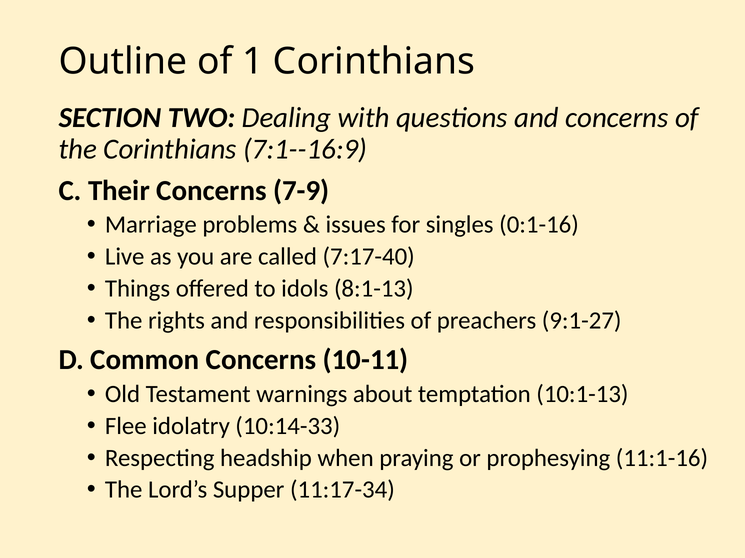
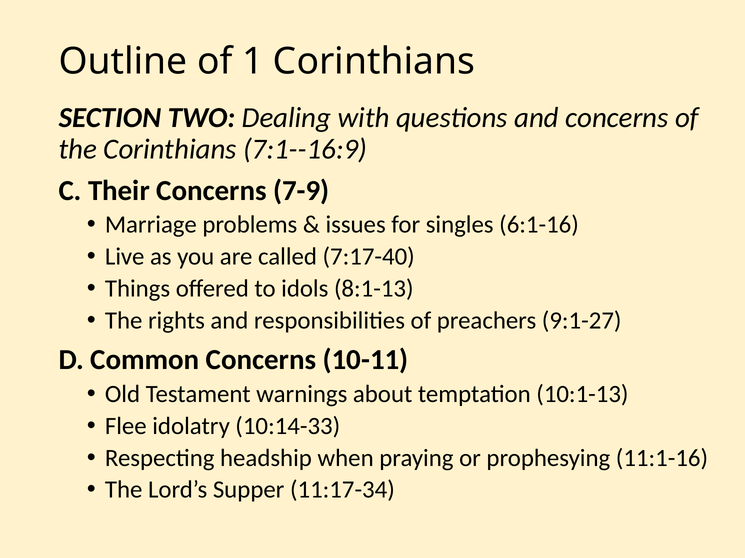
0:1-16: 0:1-16 -> 6:1-16 (539, 225)
